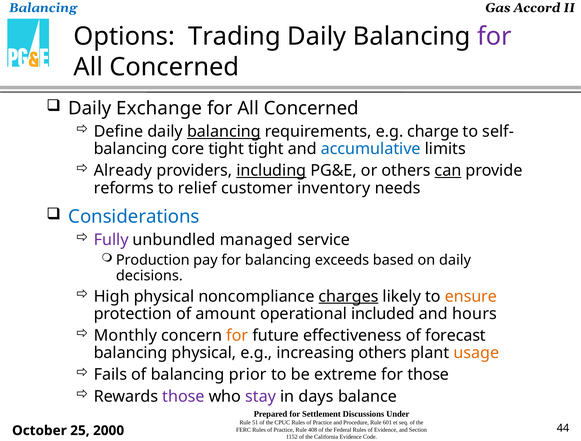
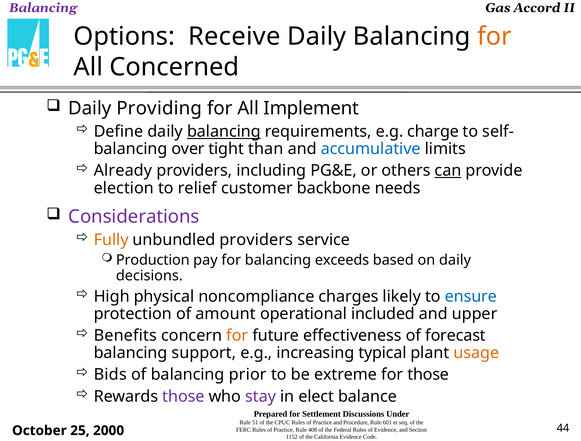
Balancing colour: blue -> purple (43, 8)
Trading: Trading -> Receive (234, 36)
for colour: purple -> orange (494, 36)
Exchange: Exchange -> Providing (159, 108)
Concerned: Concerned -> Implement (311, 108)
core: core -> over (188, 149)
tight tight: tight -> than (266, 149)
including underline: present -> none (271, 170)
reforms: reforms -> election (124, 188)
inventory: inventory -> backbone (334, 188)
Considerations colour: blue -> purple (134, 216)
Fully colour: purple -> orange (111, 239)
unbundled managed: managed -> providers (256, 239)
charges underline: present -> none (349, 296)
ensure colour: orange -> blue (471, 296)
hours: hours -> upper (475, 313)
Monthly: Monthly -> Benefits (125, 335)
balancing physical: physical -> support (204, 352)
increasing others: others -> typical (383, 352)
Fails: Fails -> Bids (110, 374)
days: days -> elect (316, 396)
